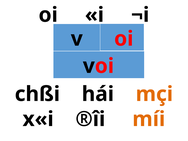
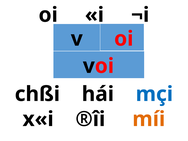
mçi colour: orange -> blue (154, 94)
